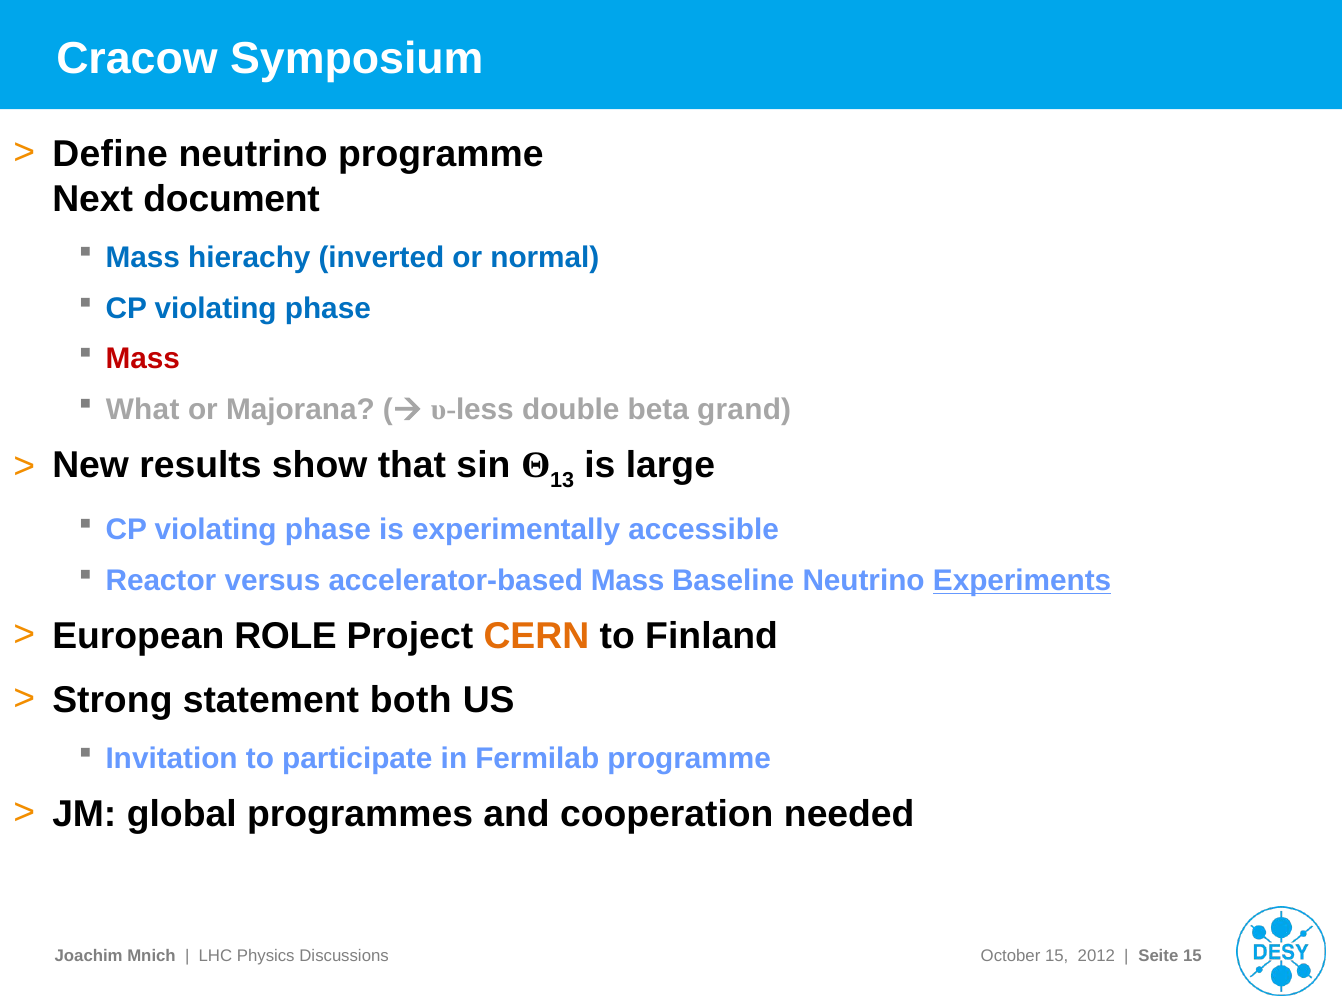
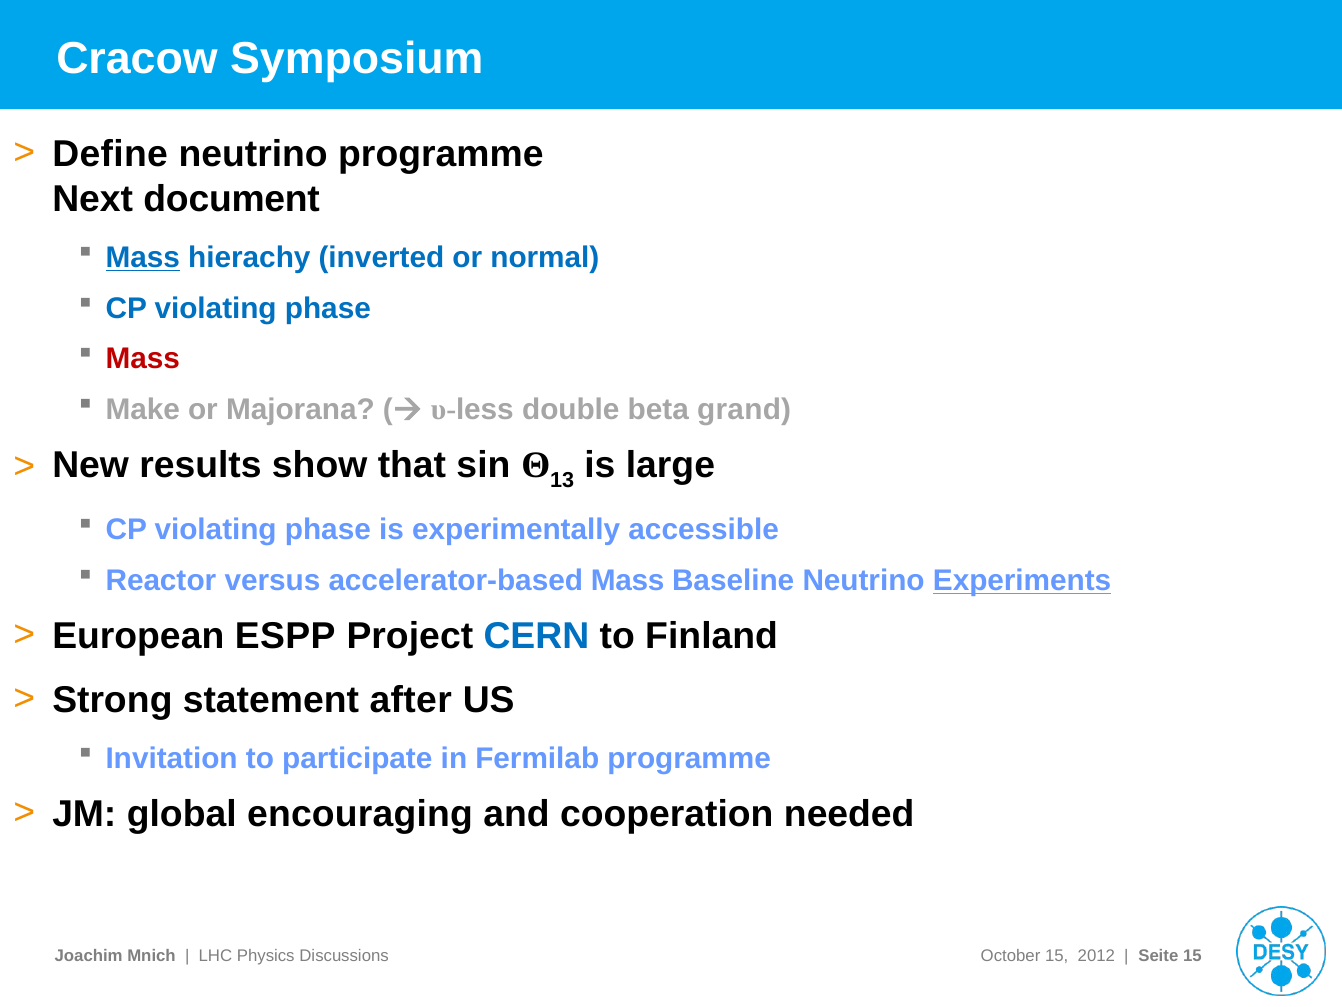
Mass underline: none -> present (143, 258)
What: What -> Make (143, 410)
ROLE: ROLE -> ESPP (285, 636)
CERN colour: orange -> blue (536, 636)
both: both -> after (411, 699)
programmes: programmes -> encouraging (360, 814)
